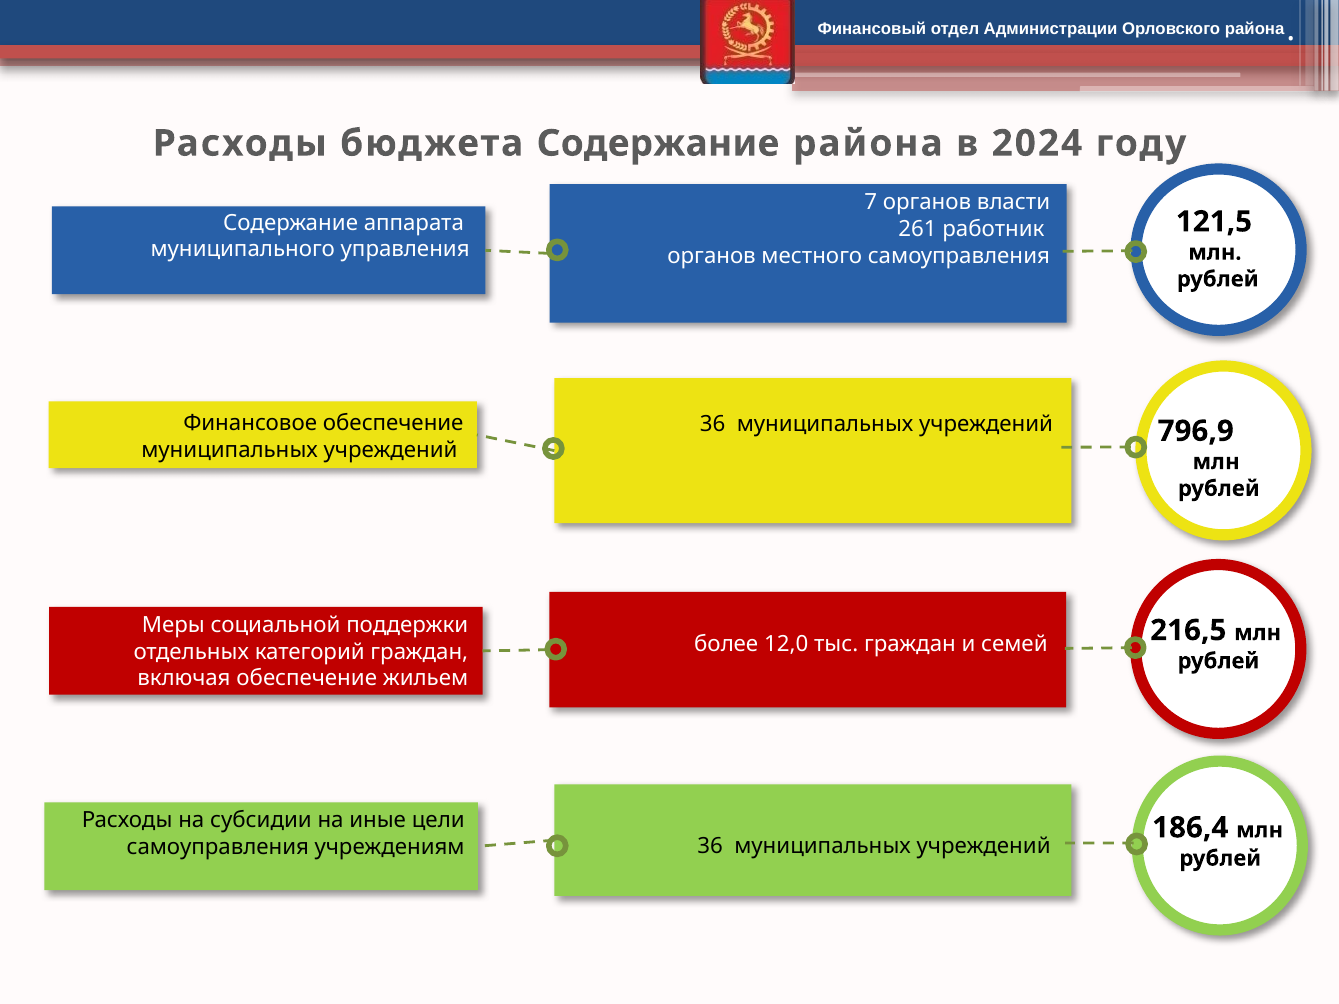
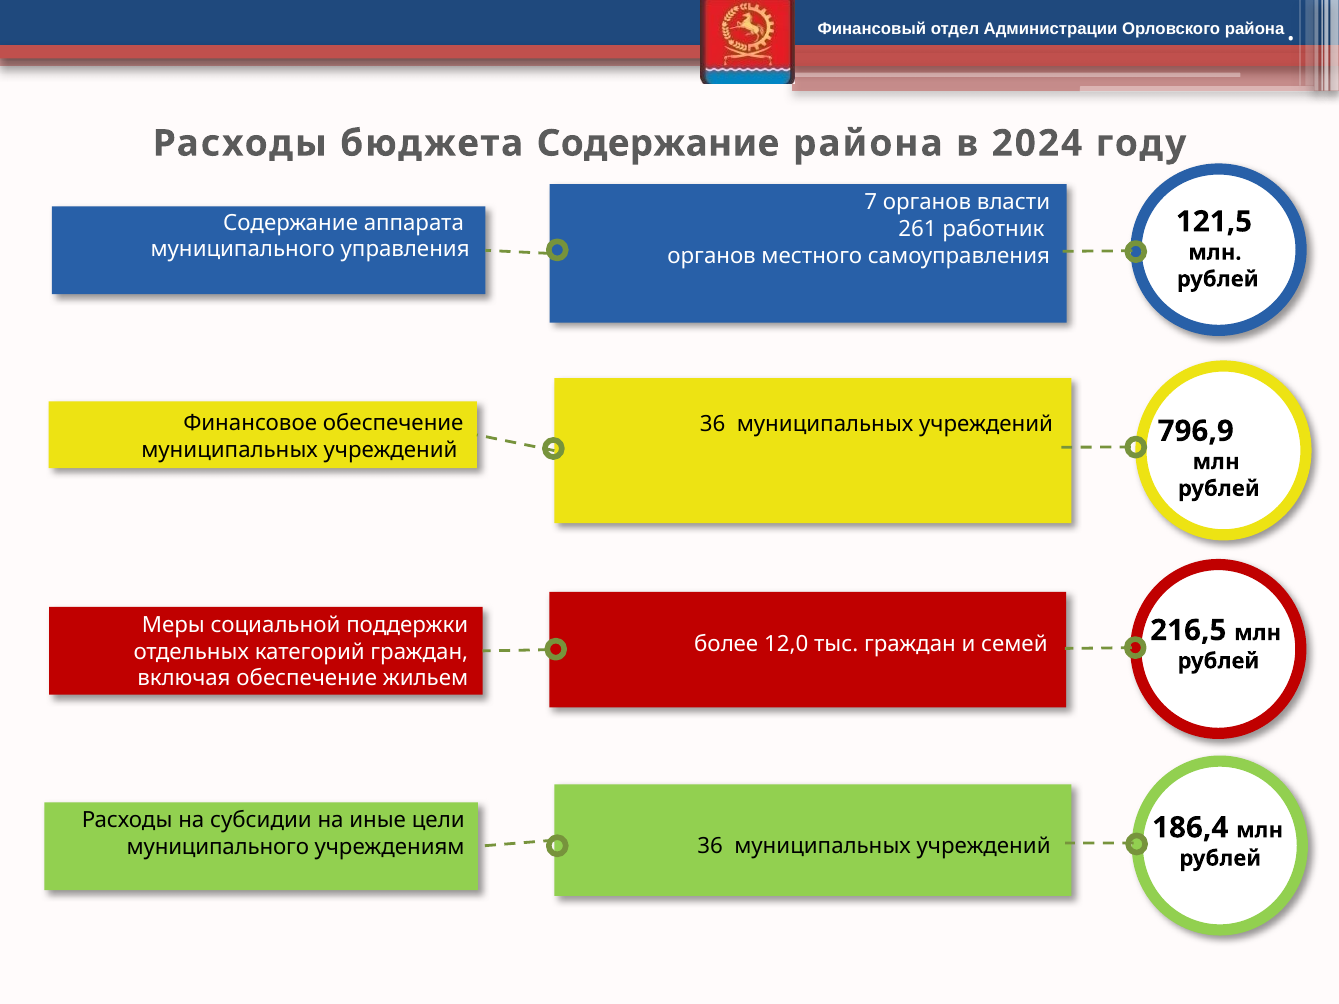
самоуправления: самоуправления -> муниципального (218, 847)
